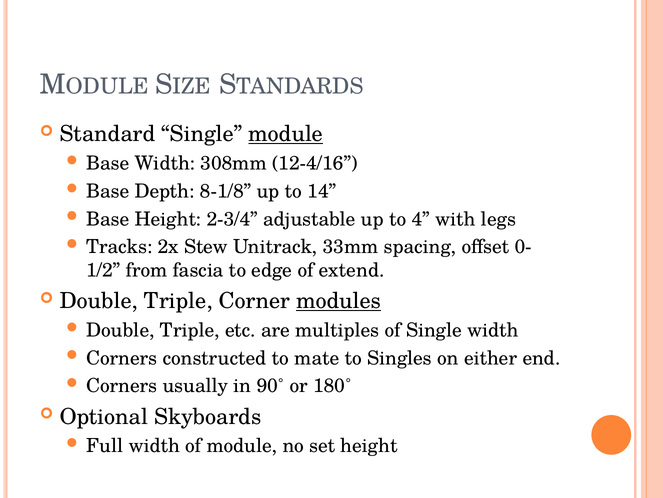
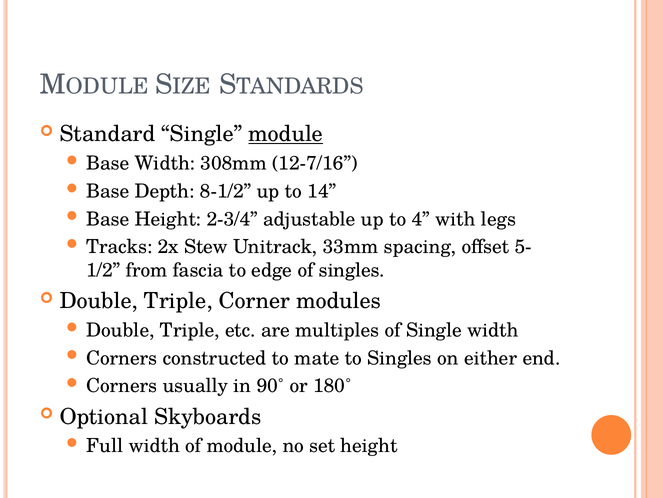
12-4/16: 12-4/16 -> 12-7/16 (315, 163)
8-1/8: 8-1/8 -> 8-1/2 (226, 191)
0-: 0- -> 5- (523, 247)
of extend: extend -> singles (352, 270)
modules underline: present -> none (339, 301)
